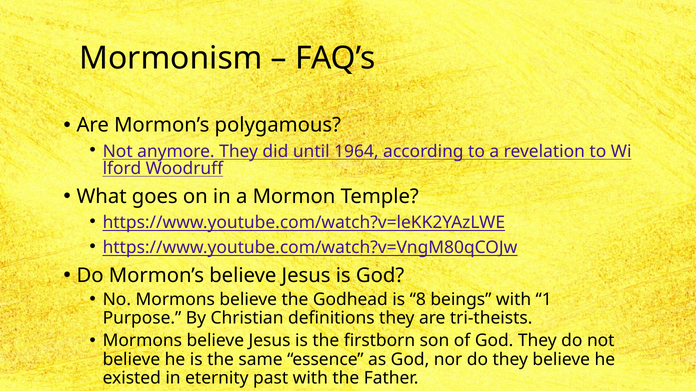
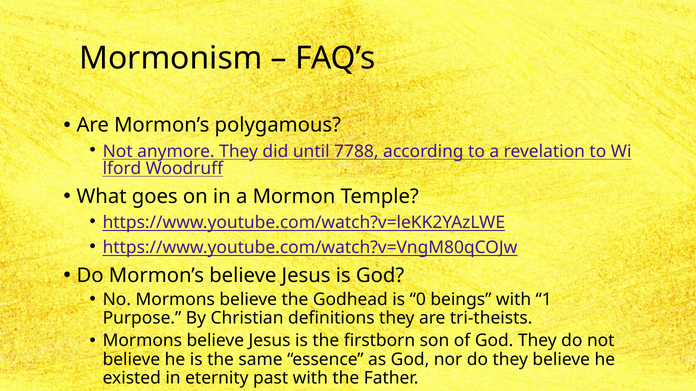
1964: 1964 -> 7788 (356, 152)
8: 8 -> 0 (418, 300)
